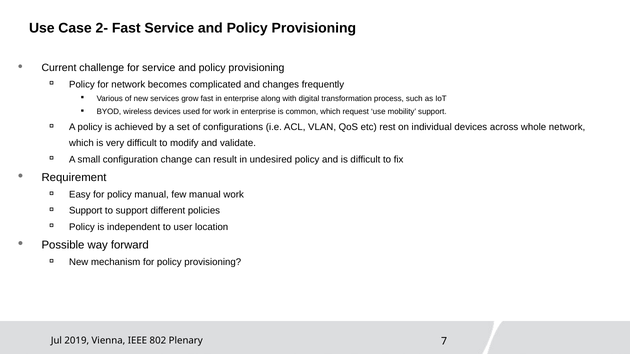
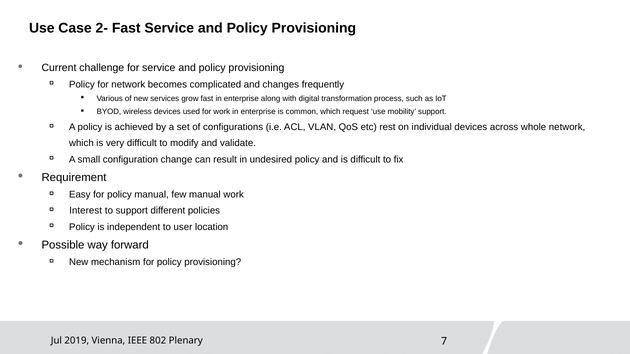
Support: Support -> Interest (86, 211)
